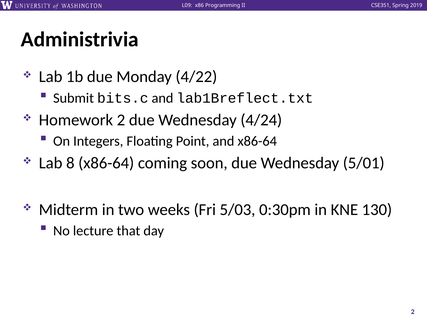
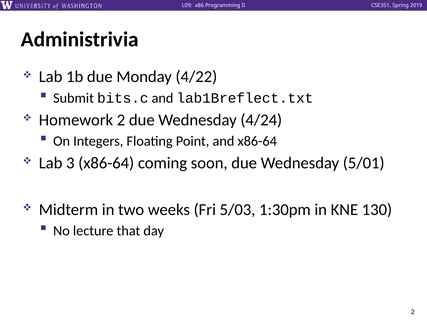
8: 8 -> 3 (70, 163)
0:30pm: 0:30pm -> 1:30pm (285, 210)
